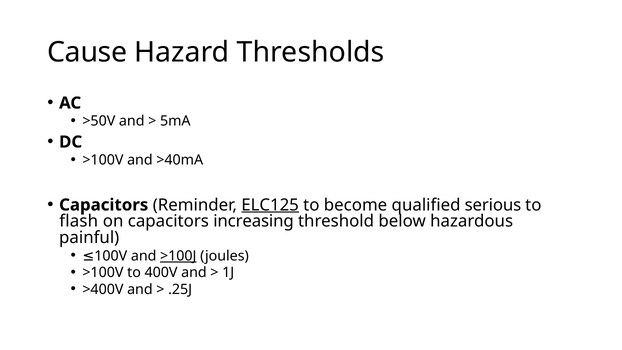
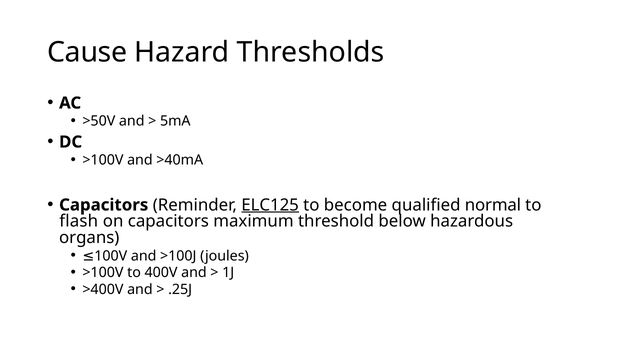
serious: serious -> normal (493, 205)
increasing: increasing -> maximum (253, 221)
painful: painful -> organs (89, 238)
>100J underline: present -> none (178, 256)
